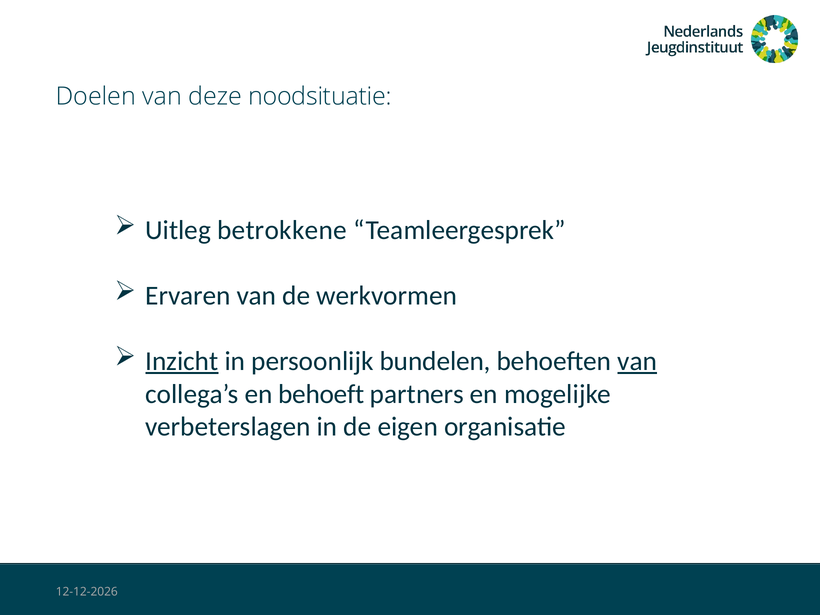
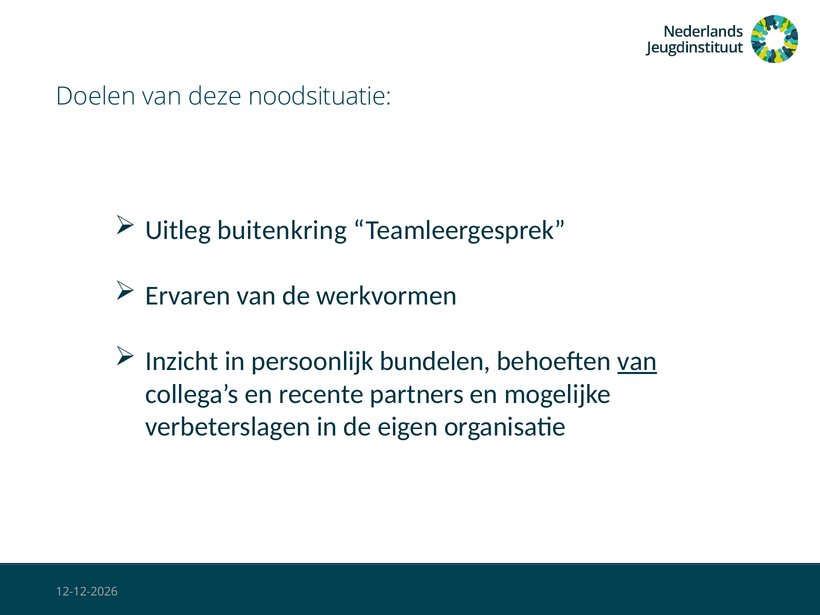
betrokkene: betrokkene -> buitenkring (282, 230)
Inzicht underline: present -> none (182, 361)
behoeft: behoeft -> recente (321, 394)
